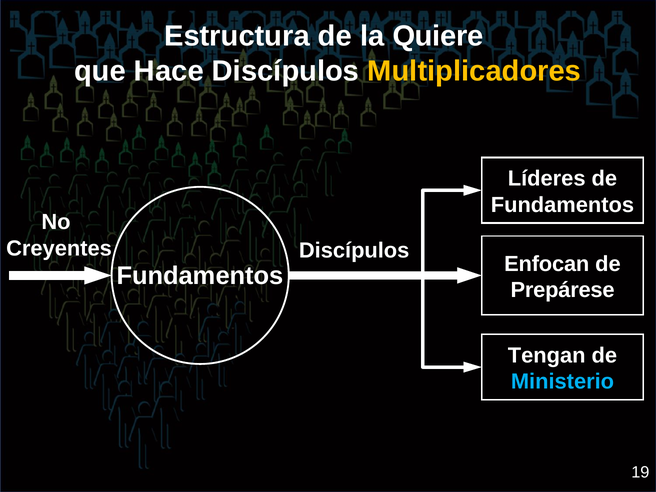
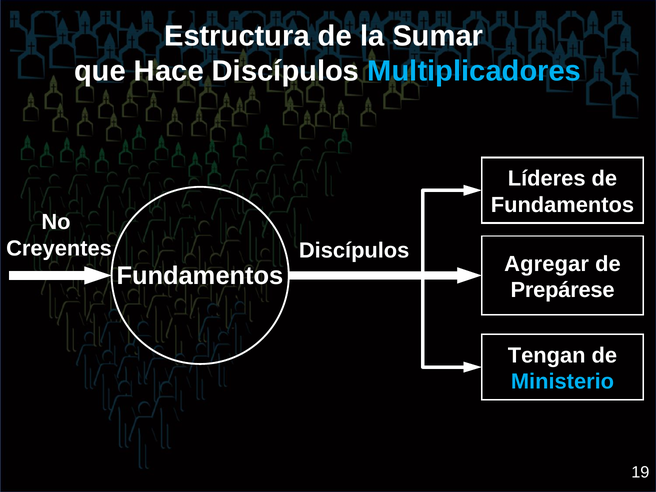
Quiere: Quiere -> Sumar (438, 36)
Multiplicadores colour: yellow -> light blue (474, 71)
Enfocan: Enfocan -> Agregar (547, 264)
